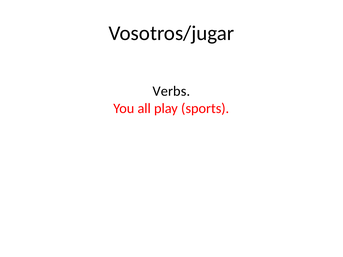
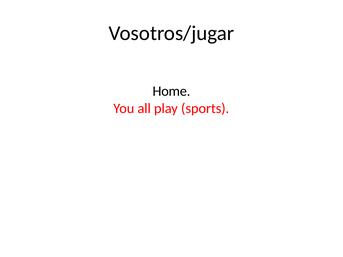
Verbs: Verbs -> Home (172, 91)
